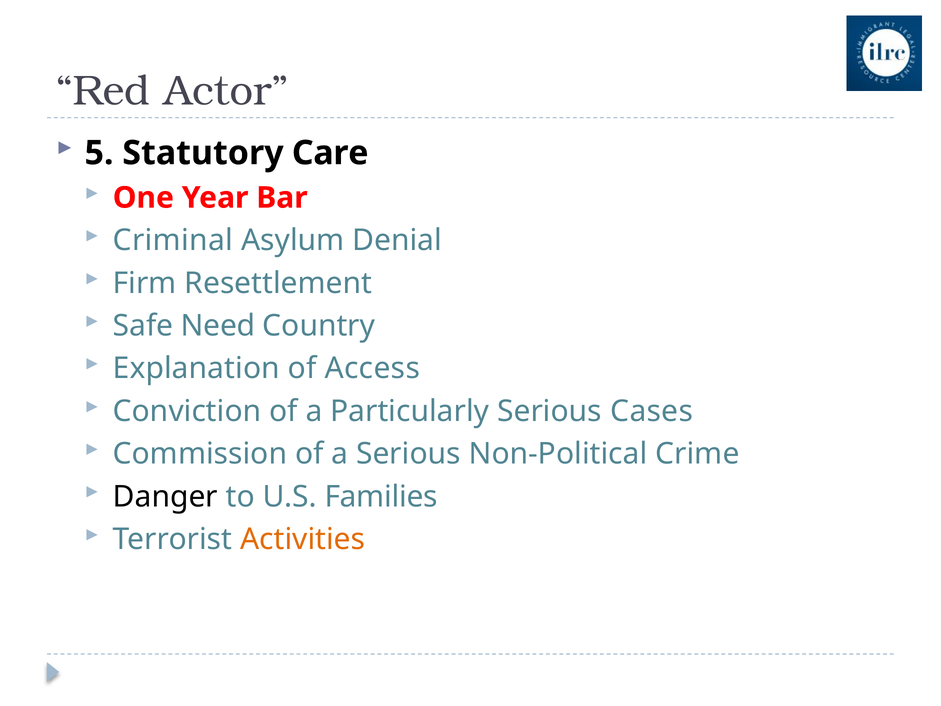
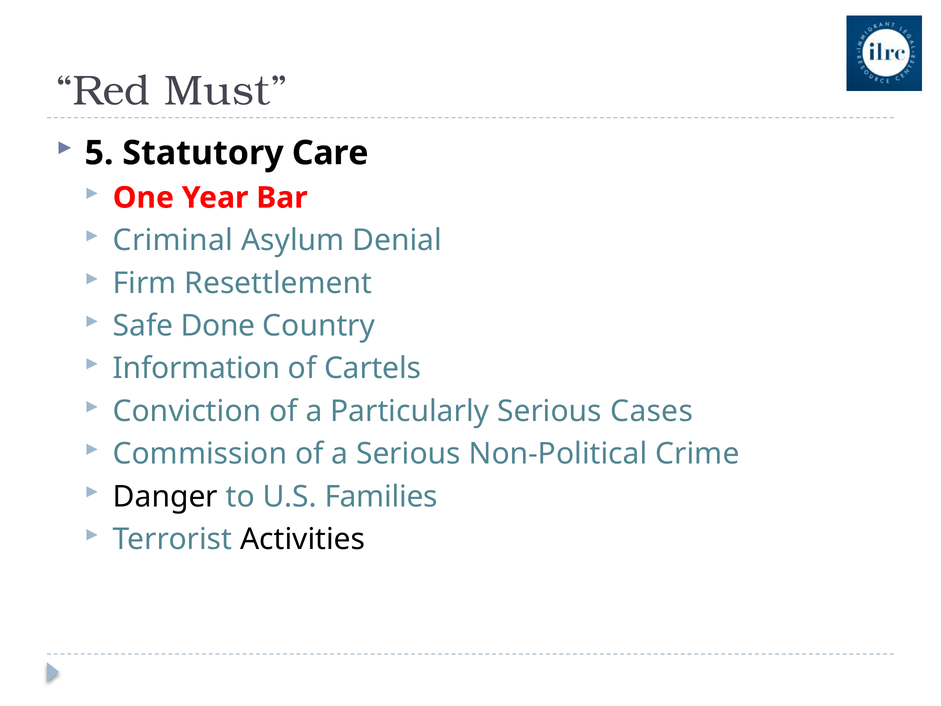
Actor: Actor -> Must (226, 91)
Need: Need -> Done (218, 326)
Explanation: Explanation -> Information (196, 368)
Access: Access -> Cartels (373, 368)
Activities colour: orange -> black (303, 539)
